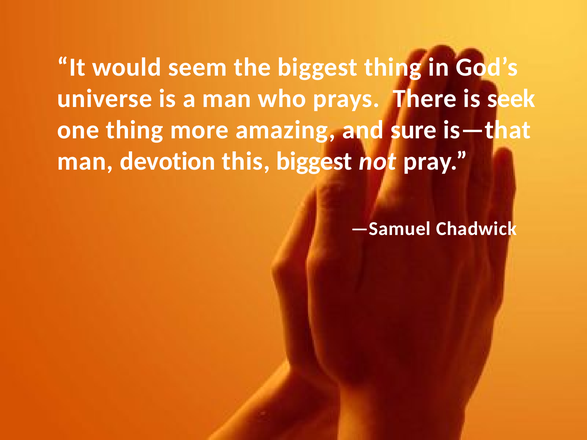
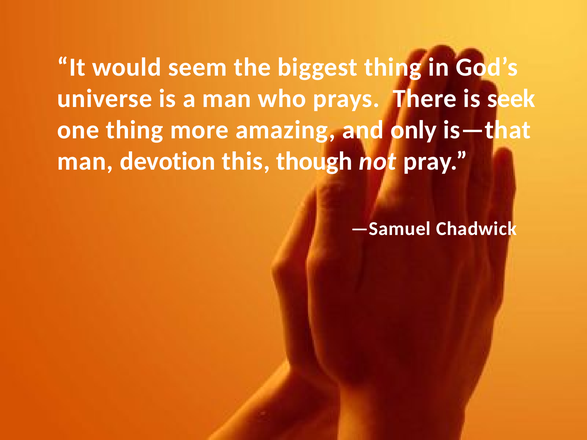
sure: sure -> only (414, 130)
this biggest: biggest -> though (314, 161)
